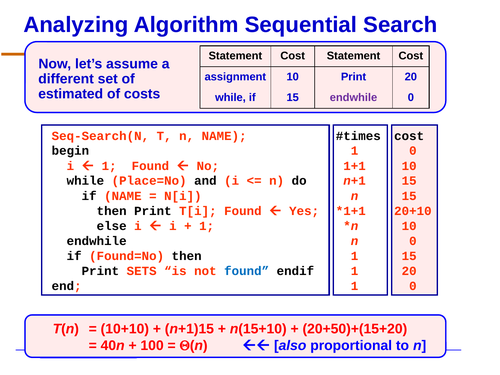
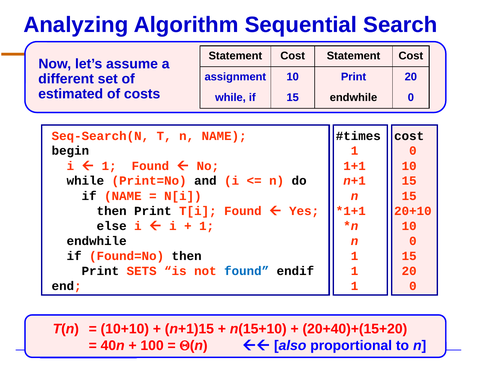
endwhile colour: purple -> black (354, 98)
Place=No: Place=No -> Print=No (149, 181)
20+50)+(15+20: 20+50)+(15+20 -> 20+40)+(15+20 (355, 329)
